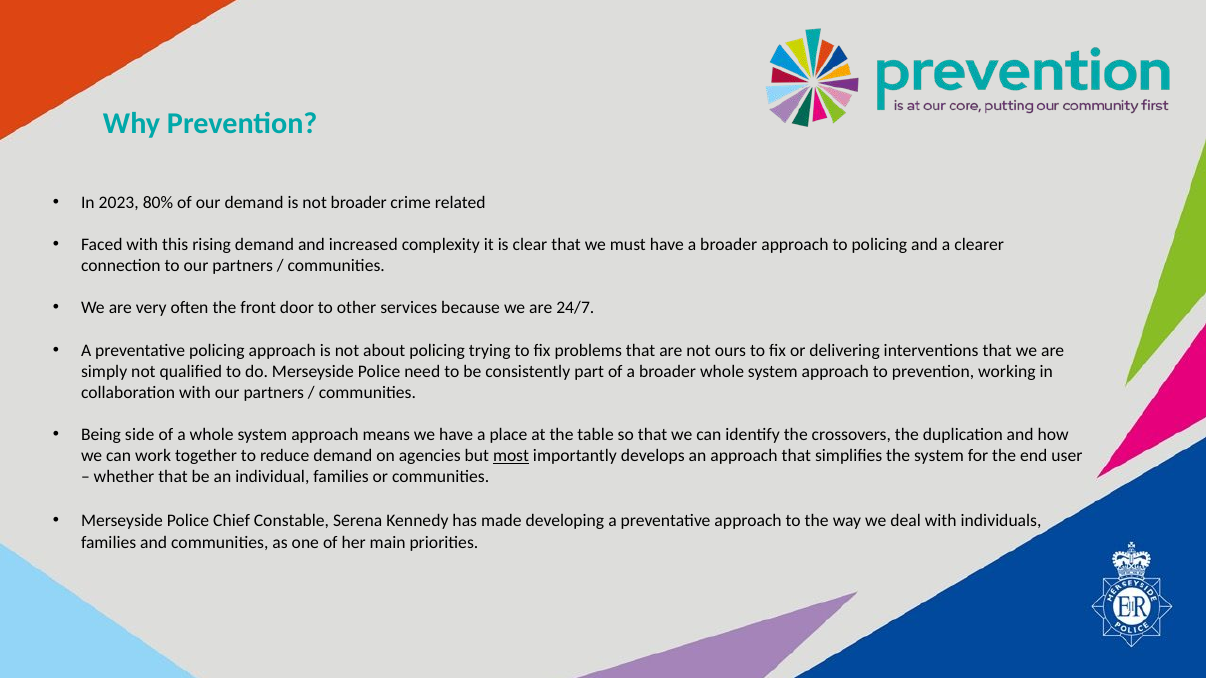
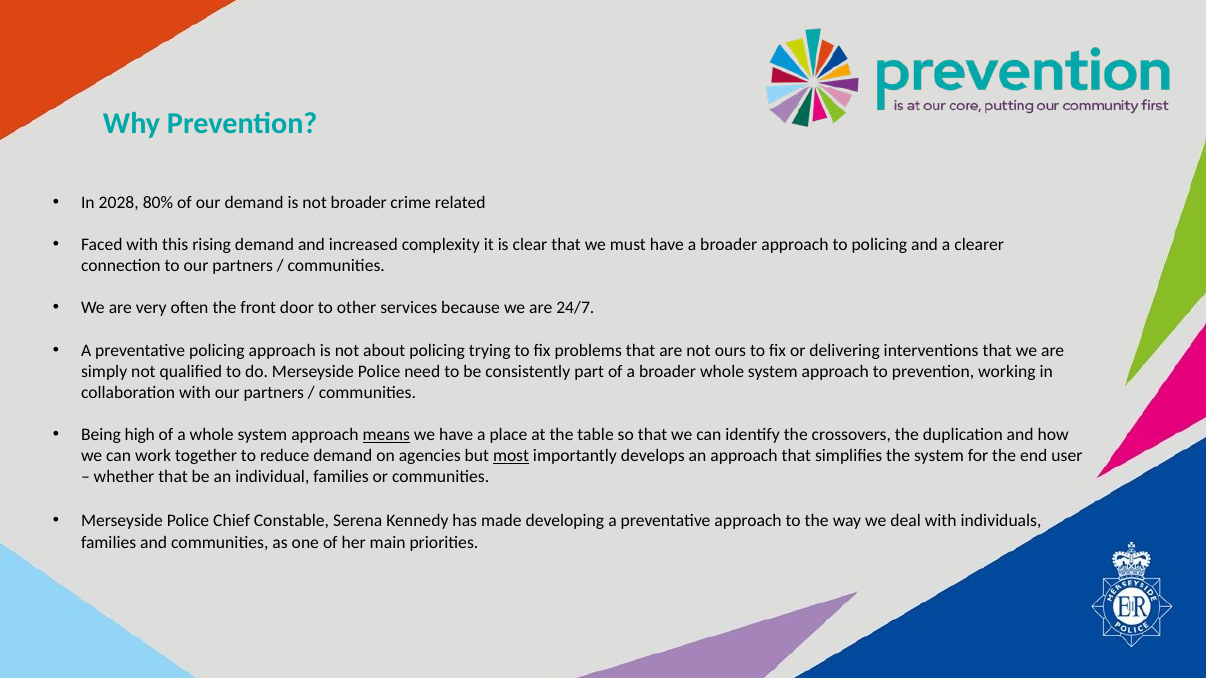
2023: 2023 -> 2028 (119, 203)
side: side -> high (140, 435)
means underline: none -> present (386, 435)
